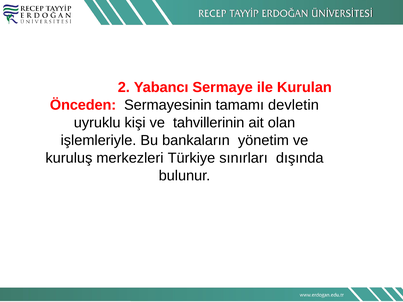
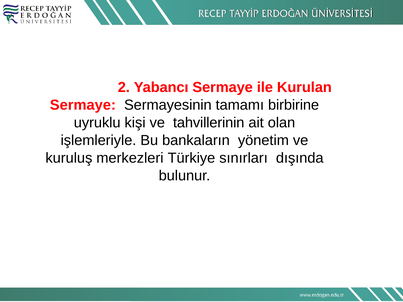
Önceden: Önceden -> Sermaye (83, 105)
devletin: devletin -> birbirine (294, 105)
